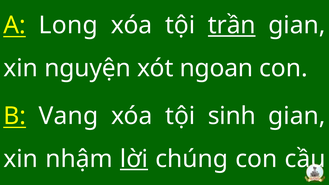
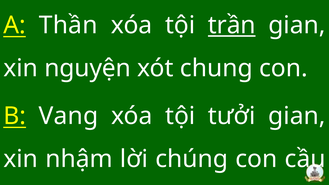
Long: Long -> Thần (68, 25)
ngoan: ngoan -> chung (216, 68)
sinh: sinh -> tưởi (232, 116)
lời underline: present -> none (134, 159)
